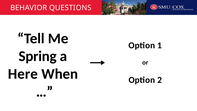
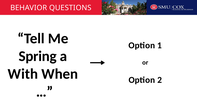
Here: Here -> With (23, 74)
